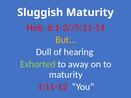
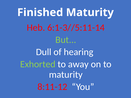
Sluggish: Sluggish -> Finished (40, 12)
But colour: yellow -> light green (66, 40)
1:11-12: 1:11-12 -> 8:11-12 (52, 87)
